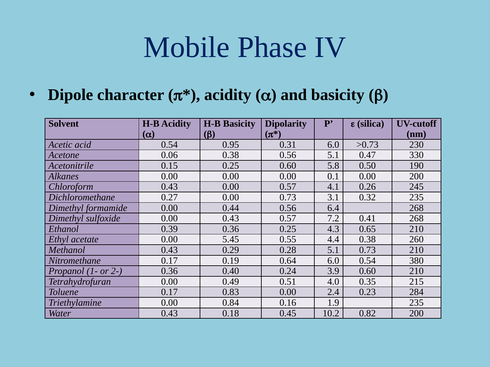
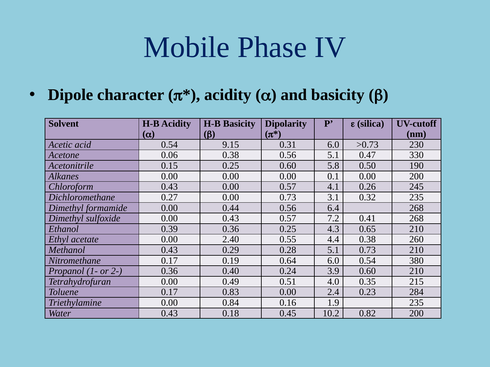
0.95: 0.95 -> 9.15 (231, 145)
5.45: 5.45 -> 2.40 (231, 240)
